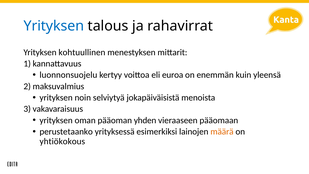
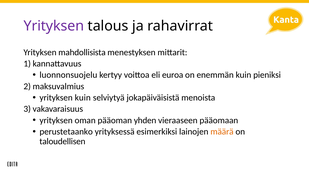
Yrityksen colour: blue -> purple (54, 26)
kohtuullinen: kohtuullinen -> mahdollisista (82, 52)
yleensä: yleensä -> pieniksi (267, 75)
yrityksen noin: noin -> kuin (83, 98)
yhtiökokous: yhtiökokous -> taloudellisen (62, 141)
